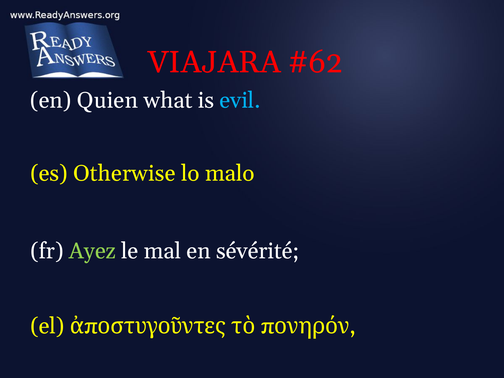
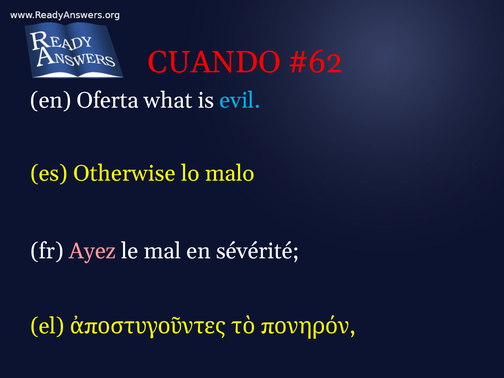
VIAJARA: VIAJARA -> CUANDO (215, 62)
Quien: Quien -> Oferta (108, 100)
Ayez colour: light green -> pink (92, 251)
